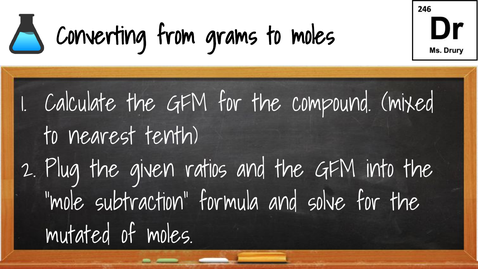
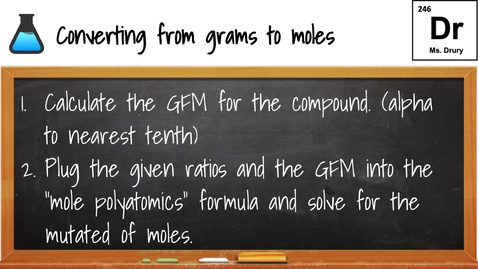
mixed: mixed -> alpha (407, 103)
subtraction: subtraction -> polyatomics (142, 202)
